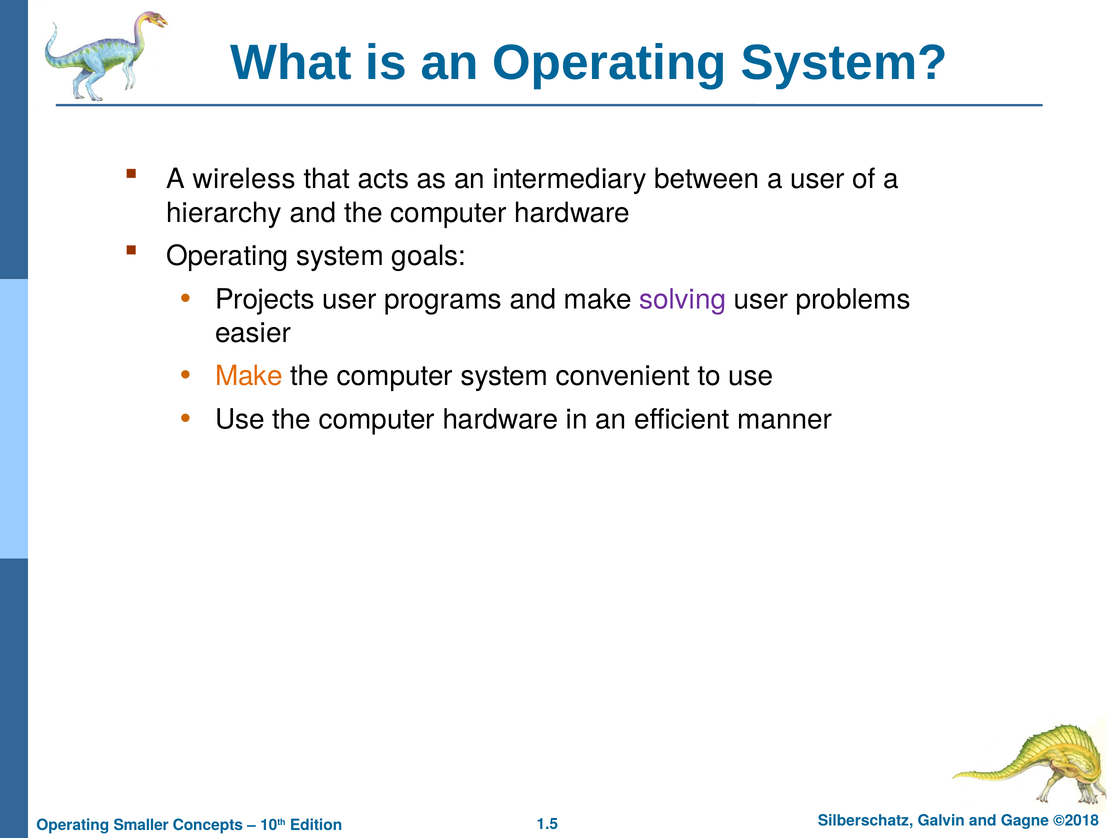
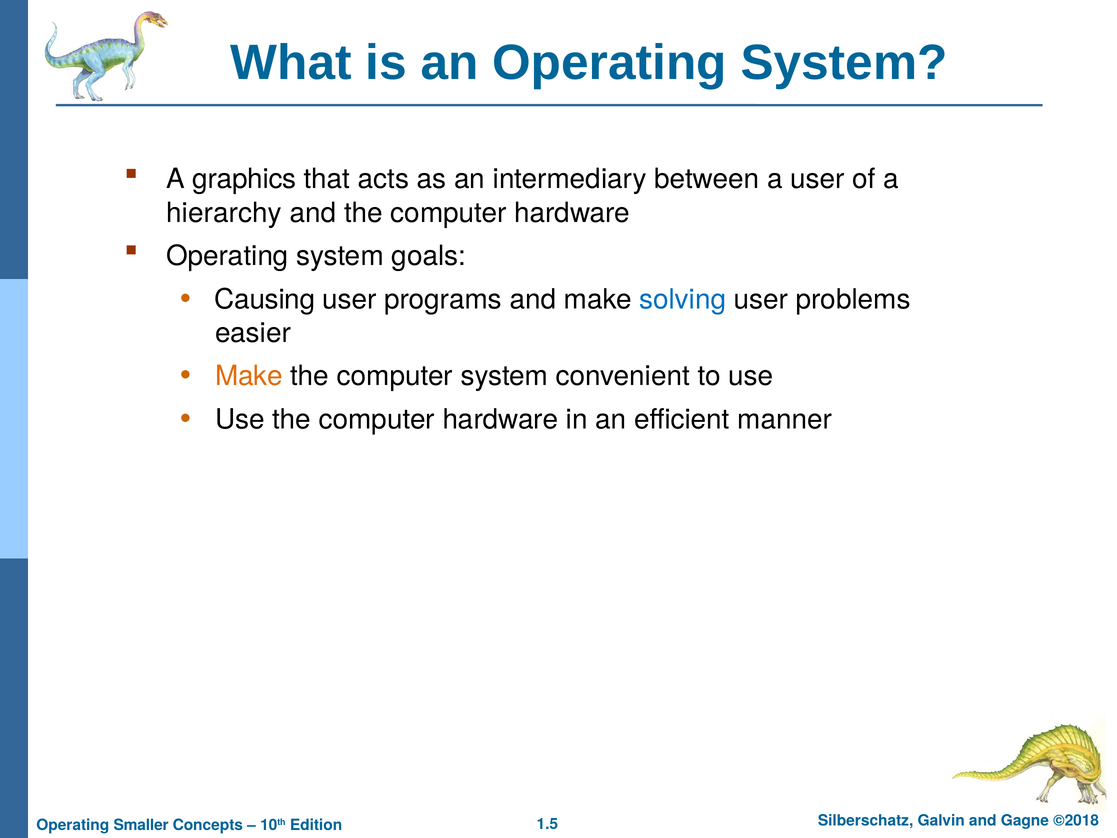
wireless: wireless -> graphics (244, 179)
Projects: Projects -> Causing (265, 299)
solving colour: purple -> blue (683, 299)
